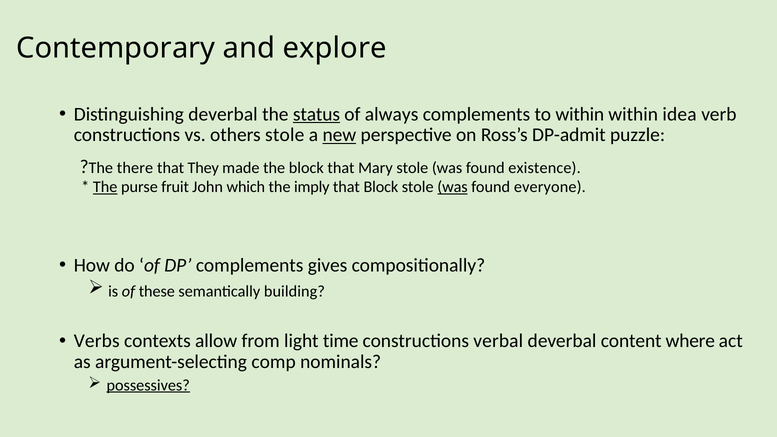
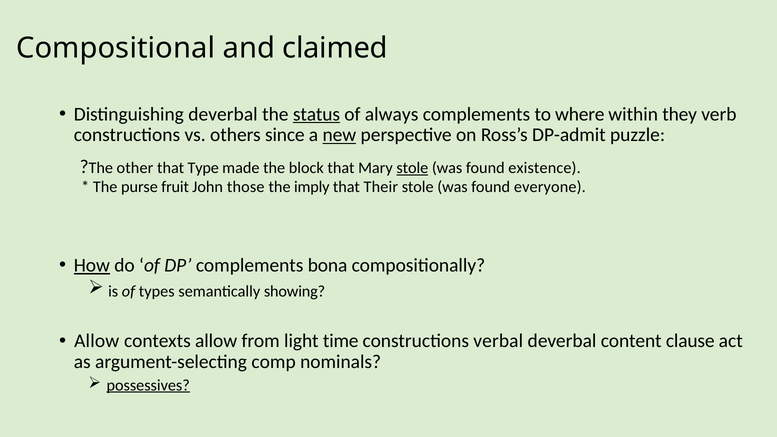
Contemporary: Contemporary -> Compositional (116, 48)
explore: explore -> claimed (335, 48)
to within: within -> where (580, 114)
idea: idea -> they (680, 114)
others stole: stole -> since (285, 135)
there: there -> other (135, 168)
They: They -> Type (203, 168)
stole underline: none -> present (412, 168)
The underline: present -> none (105, 187)
which: which -> those (246, 187)
that Block: Block -> Their (381, 187)
was underline: present -> none (452, 187)
How underline: none -> present (92, 265)
gives: gives -> bona (328, 265)
these: these -> types (157, 291)
building: building -> showing (295, 291)
Verbs: Verbs -> Allow (97, 341)
where: where -> clause (690, 341)
